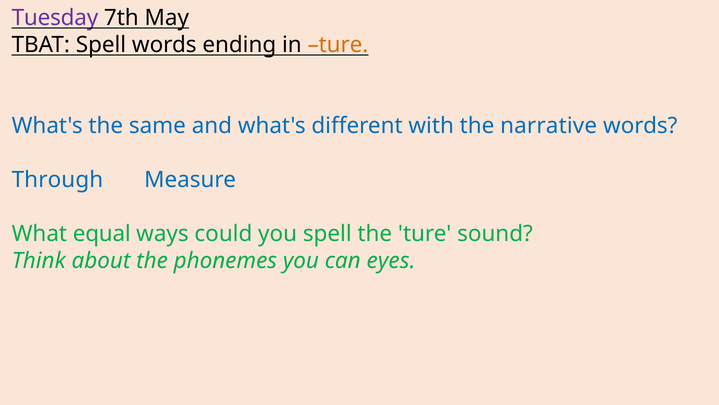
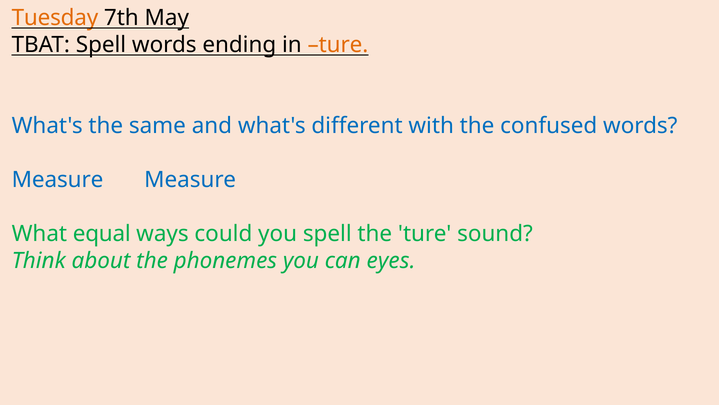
Tuesday colour: purple -> orange (55, 18)
narrative: narrative -> confused (549, 126)
Through: Through -> Measure (58, 180)
